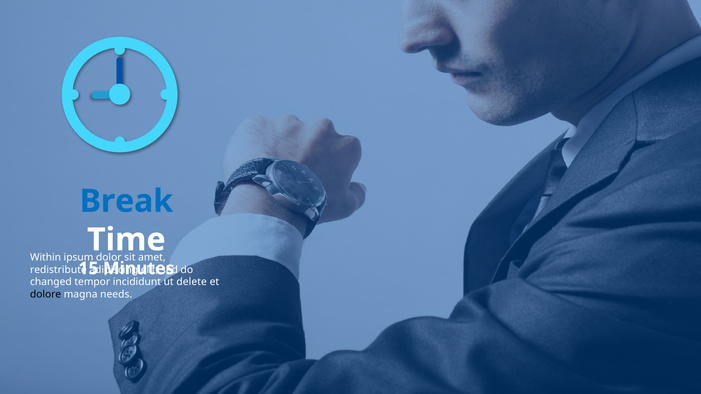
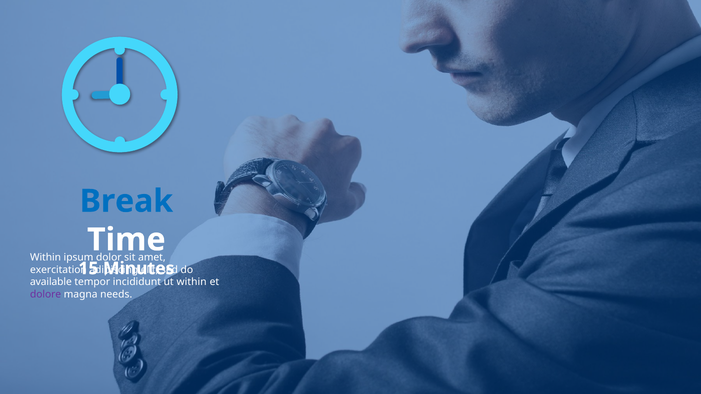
redistribute: redistribute -> exercitation (58, 270)
changed: changed -> available (51, 282)
delete: delete -> within (192, 282)
dolore colour: black -> purple (46, 295)
